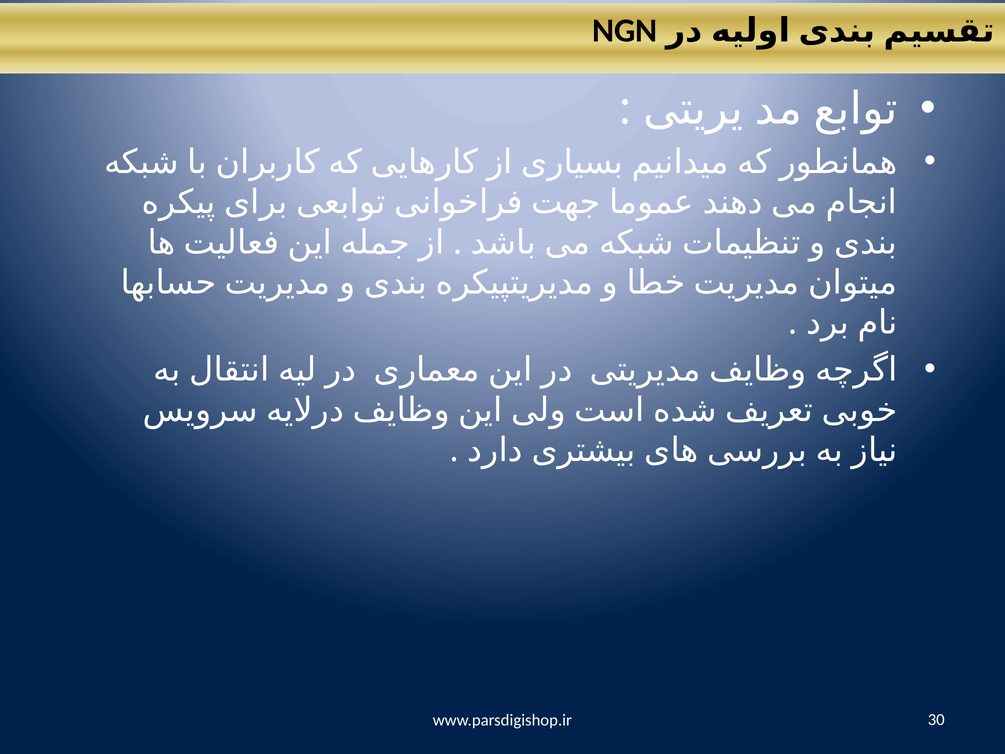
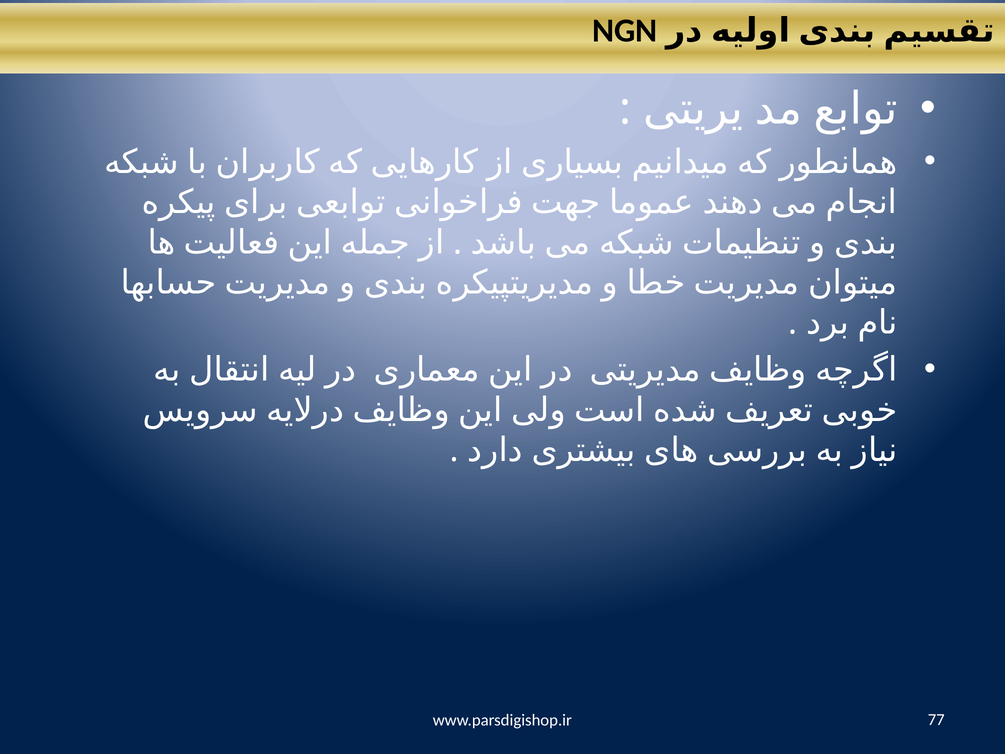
30: 30 -> 77 (936, 720)
